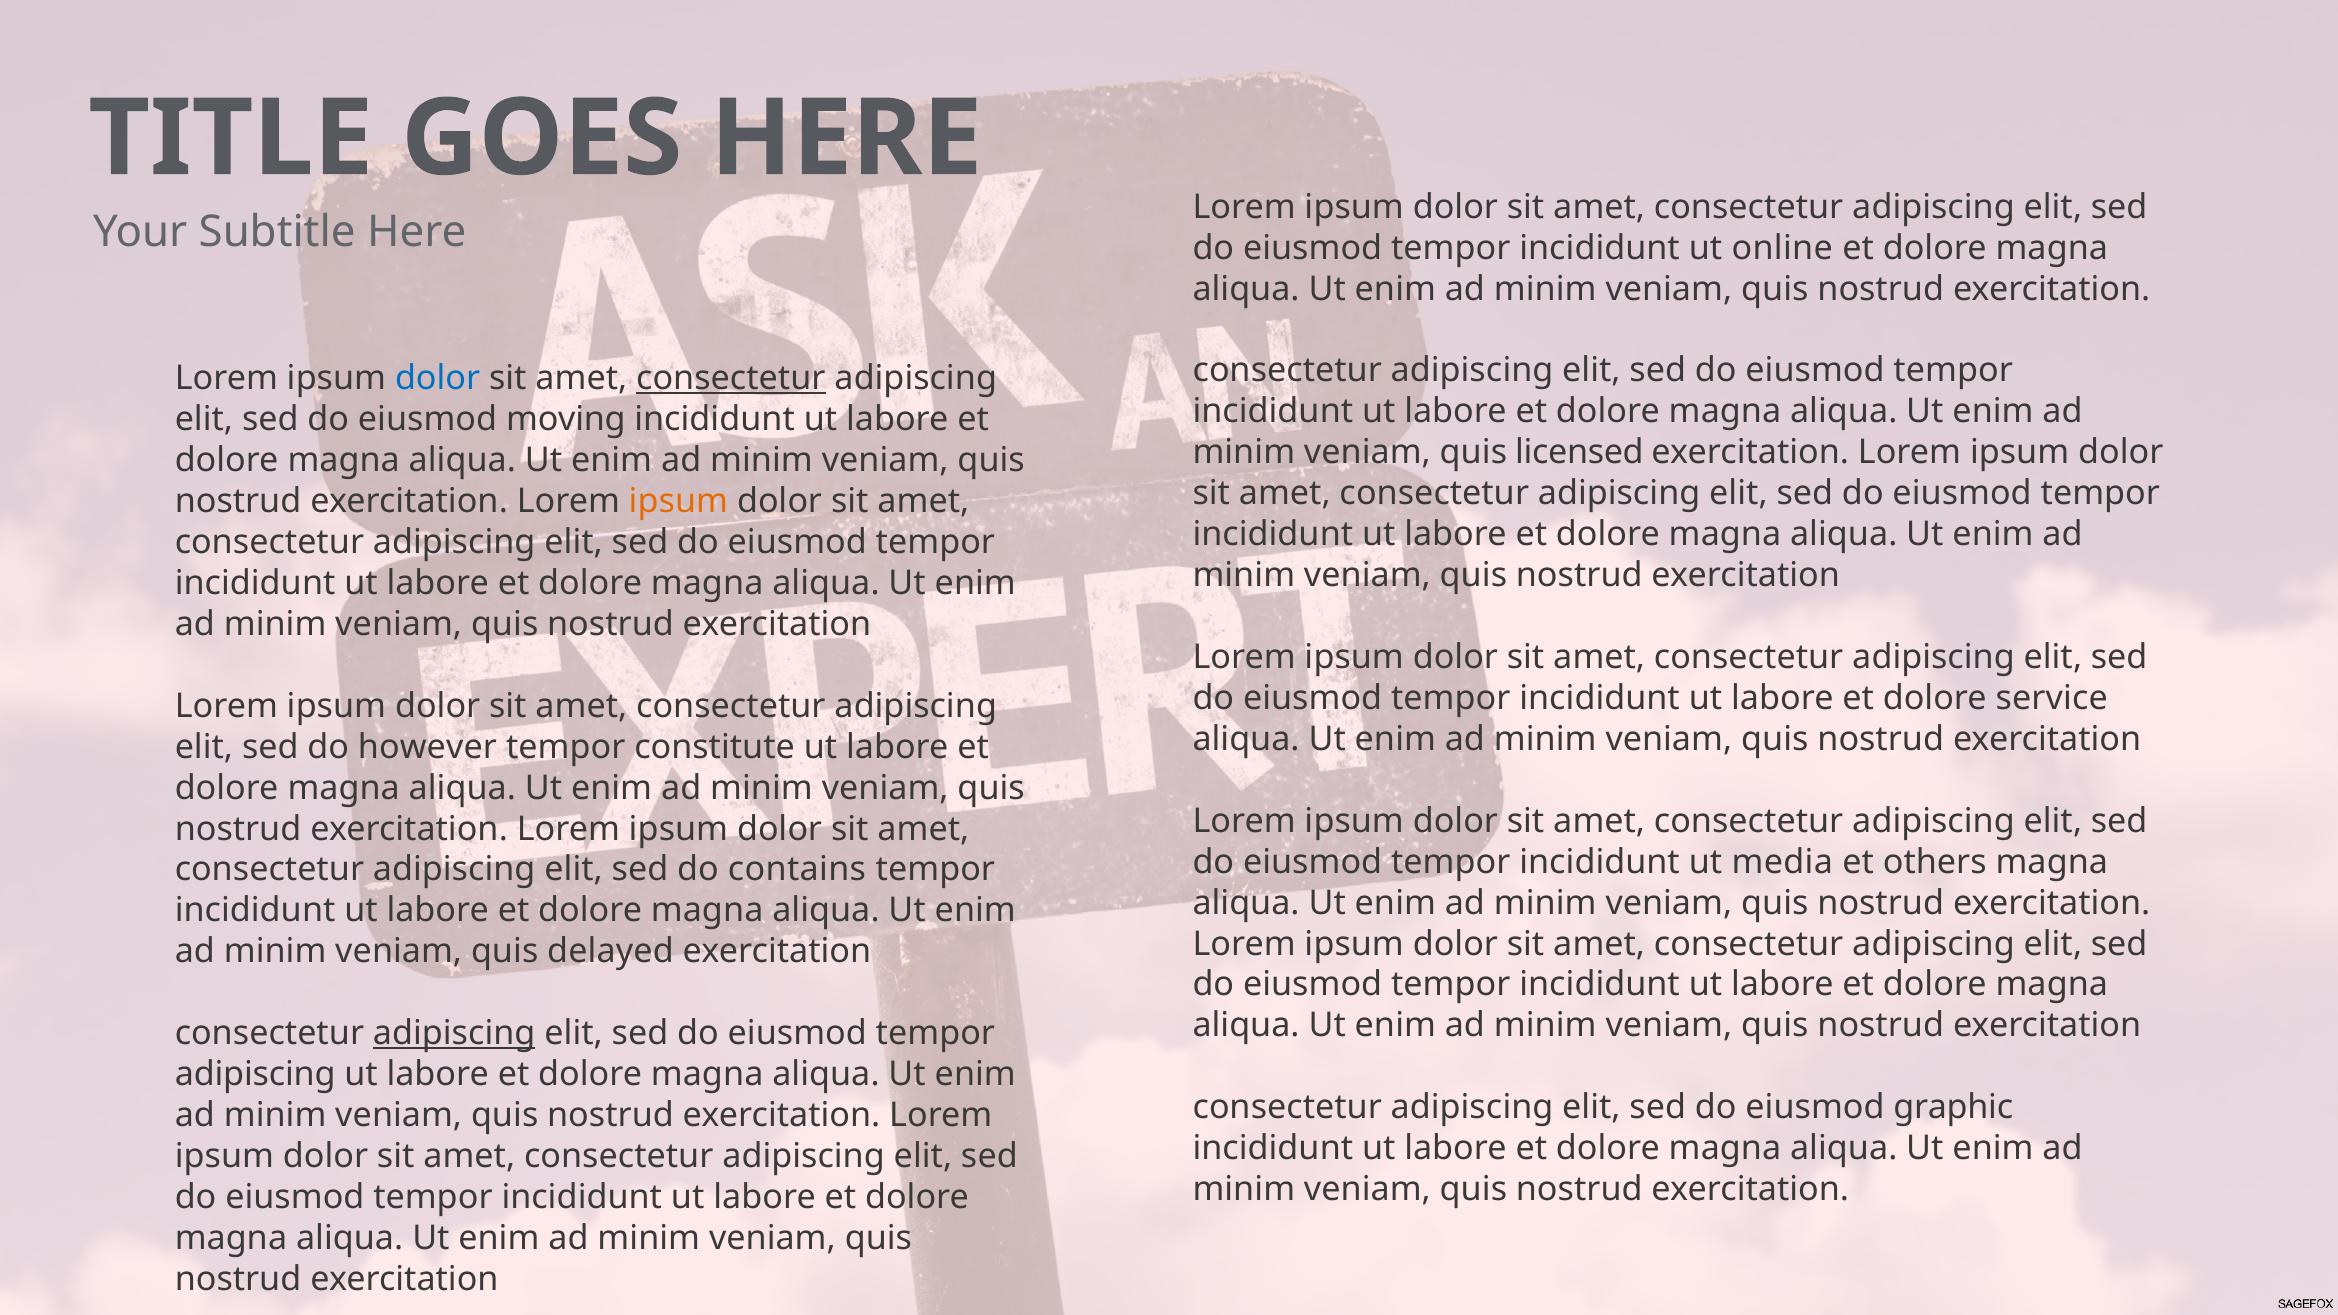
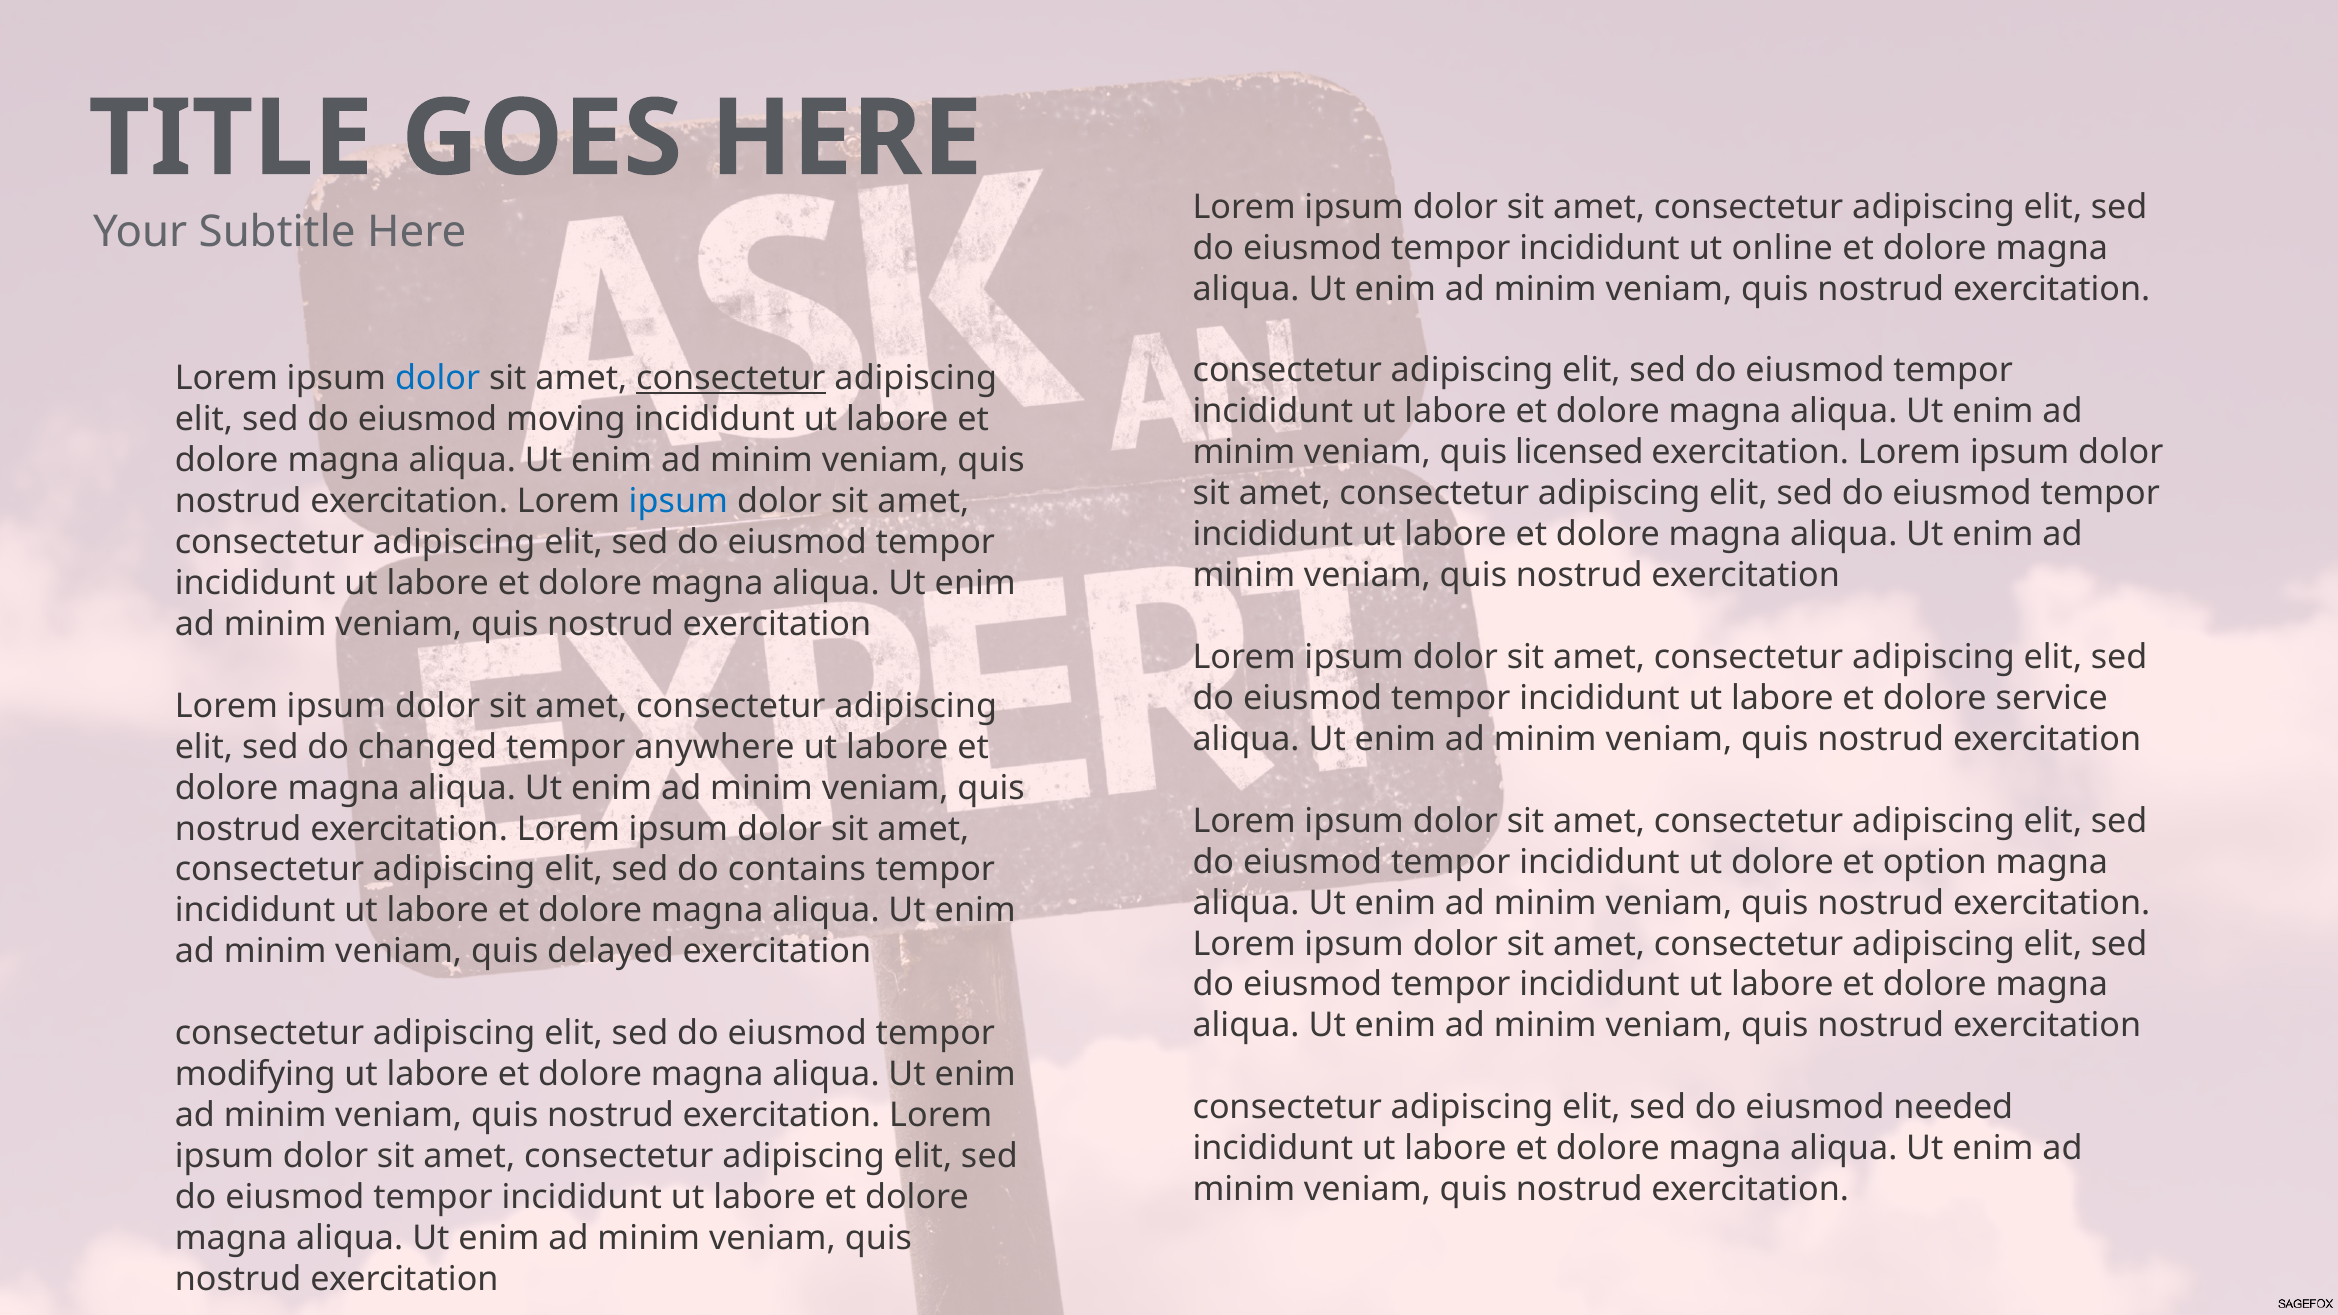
ipsum colour: orange -> blue (678, 501)
however: however -> changed (427, 747)
constitute: constitute -> anywhere (714, 747)
ut media: media -> dolore (1783, 862)
others: others -> option (1935, 862)
adipiscing underline: present -> none (454, 1034)
adipiscing: adipiscing -> modifying (255, 1074)
graphic: graphic -> needed (1953, 1108)
